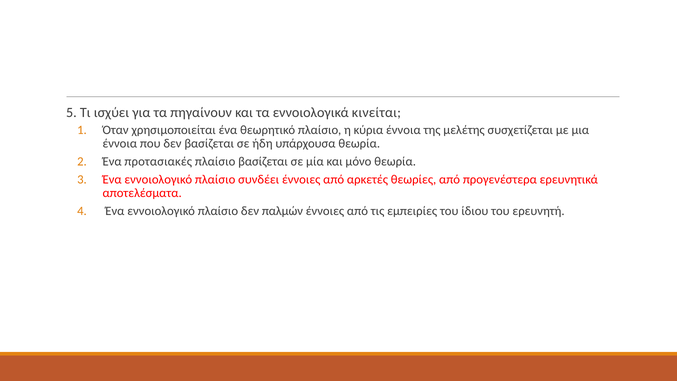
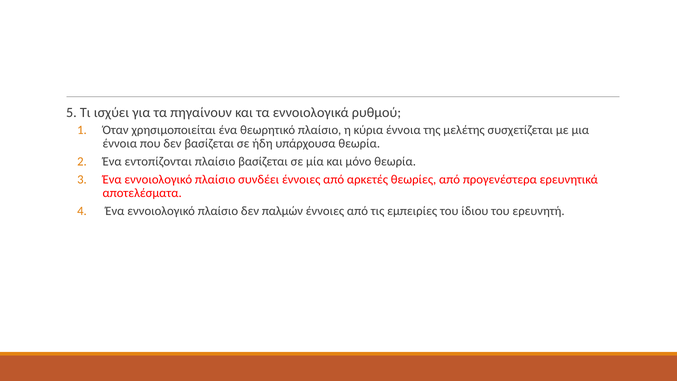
κινείται: κινείται -> ρυθμού (376, 113)
προτασιακές: προτασιακές -> εντοπίζονται (158, 162)
